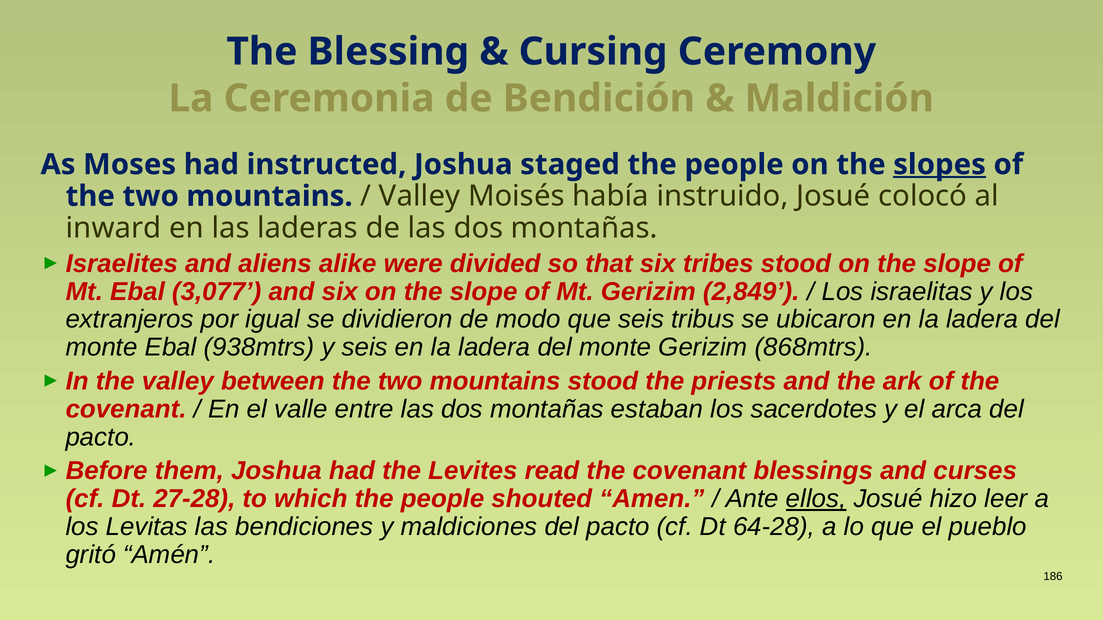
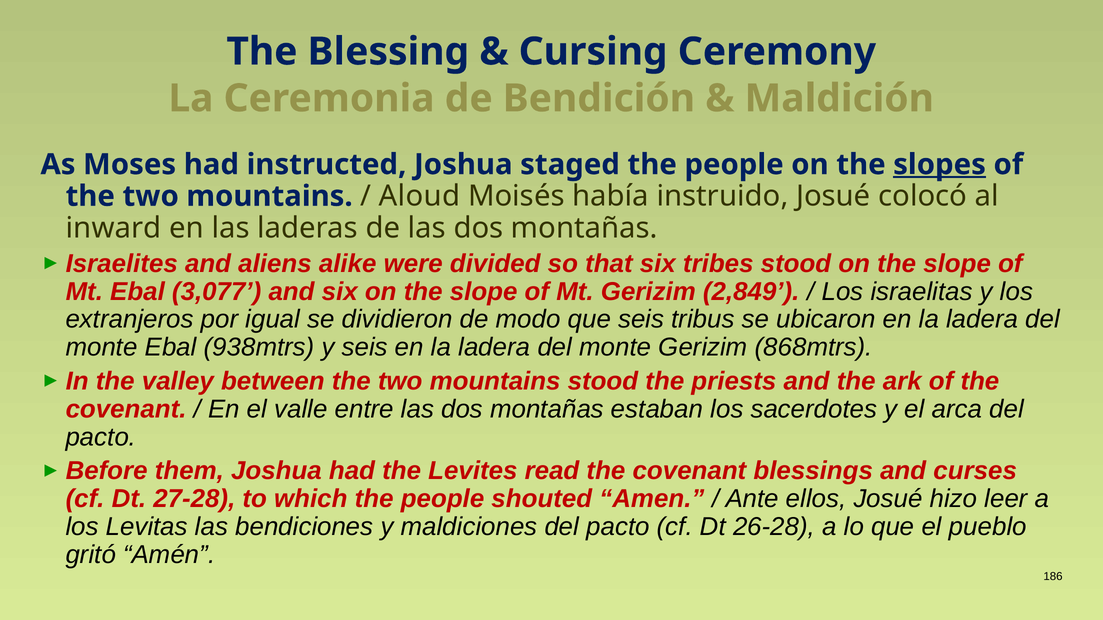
Valley: Valley -> Aloud (419, 196)
ellos underline: present -> none (816, 499)
64-28: 64-28 -> 26-28 (774, 527)
